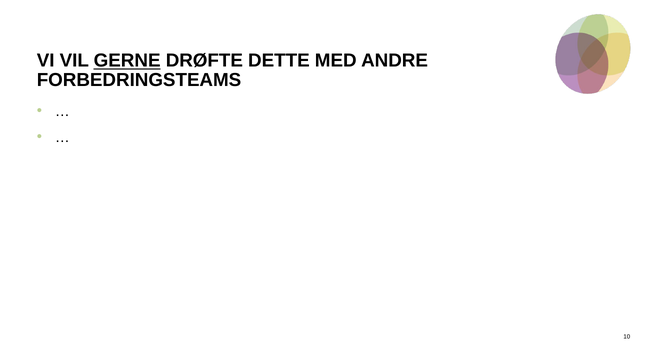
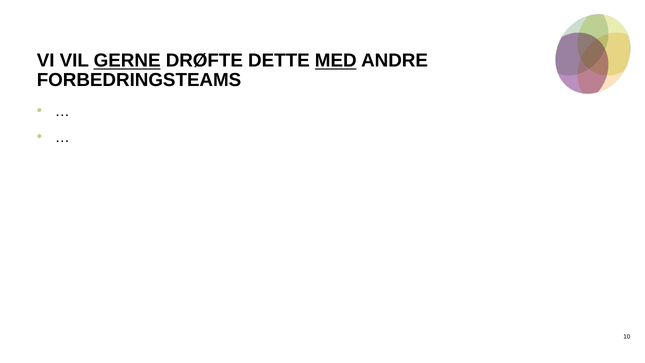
MED underline: none -> present (336, 61)
